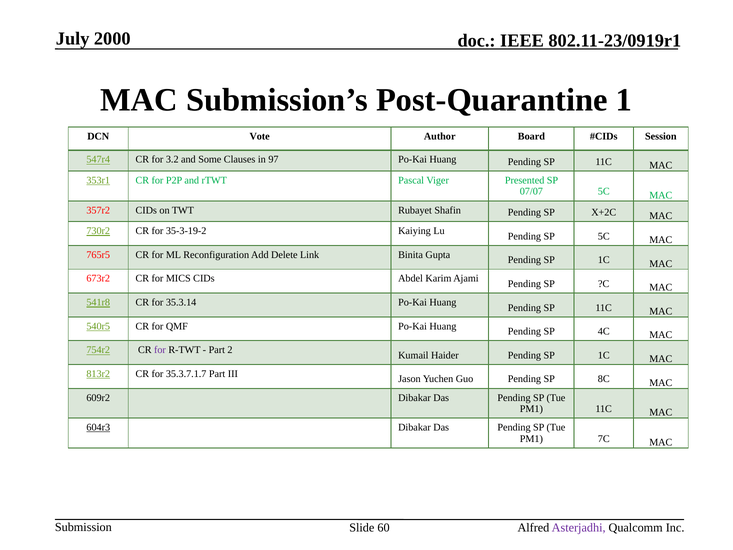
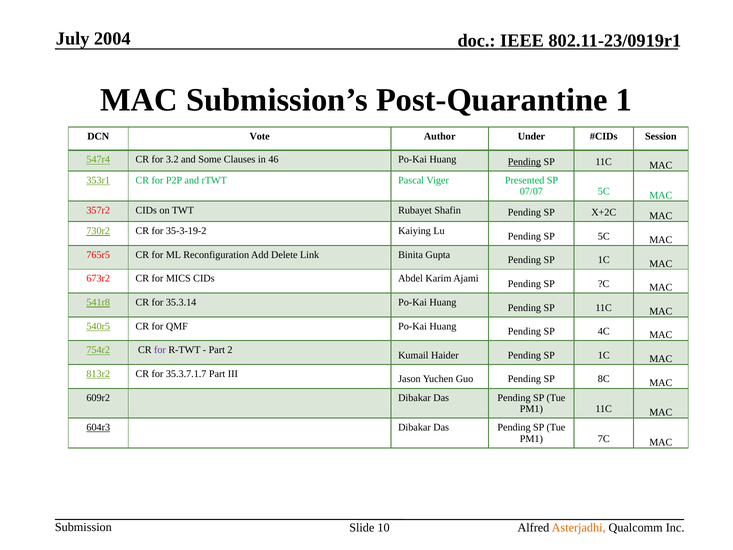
2000: 2000 -> 2004 (112, 39)
Board: Board -> Under (531, 136)
97: 97 -> 46 (273, 160)
Pending underline: none -> present (524, 162)
60: 60 -> 10 (384, 527)
Asterjadhi colour: purple -> orange (579, 527)
